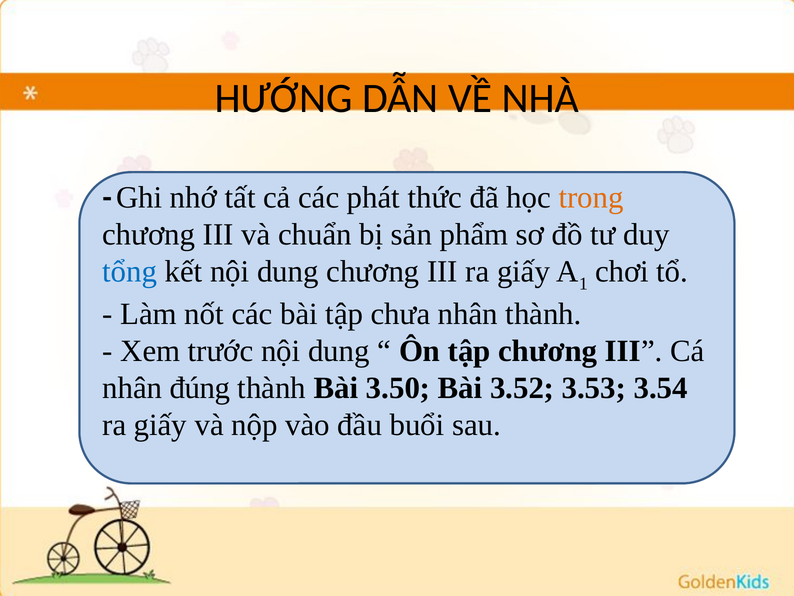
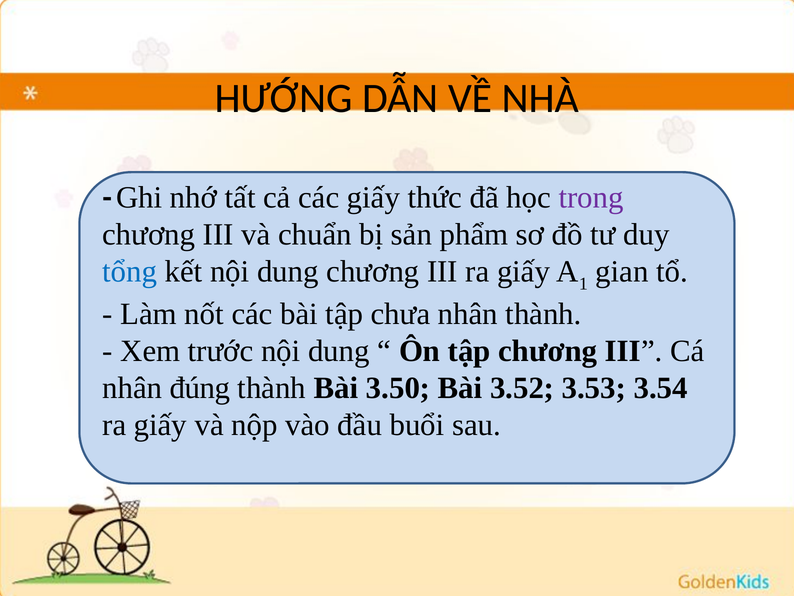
các phát: phát -> giấy (373, 197)
trong colour: orange -> purple (591, 197)
chơi: chơi -> gian (622, 271)
